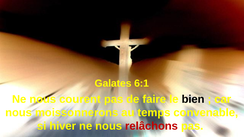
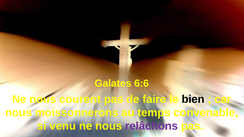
6:1: 6:1 -> 6:6 (142, 83)
hiver: hiver -> venu (63, 126)
relâchons colour: red -> purple (152, 126)
